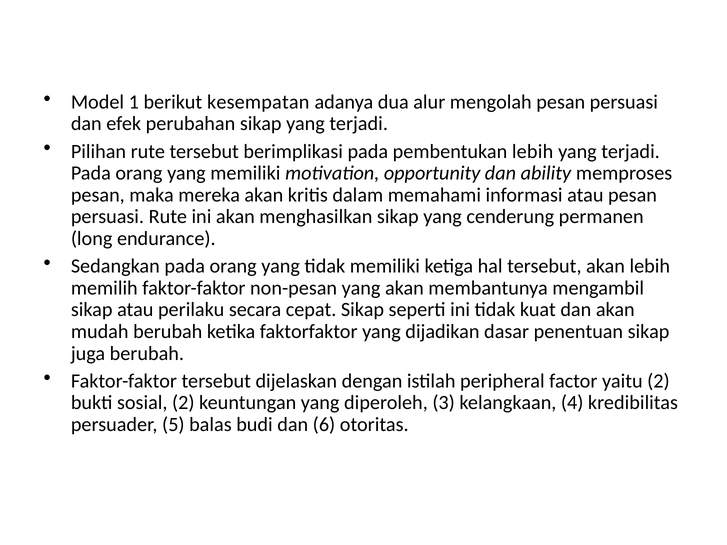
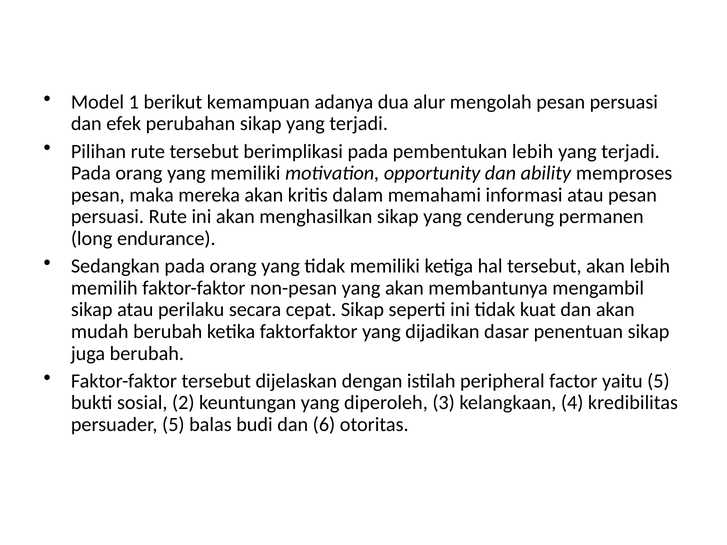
kesempatan: kesempatan -> kemampuan (258, 102)
yaitu 2: 2 -> 5 (658, 381)
